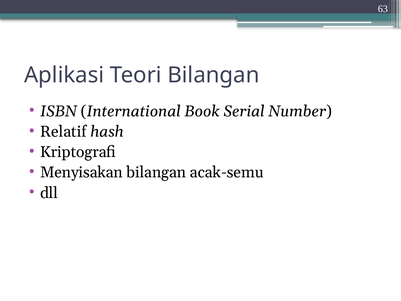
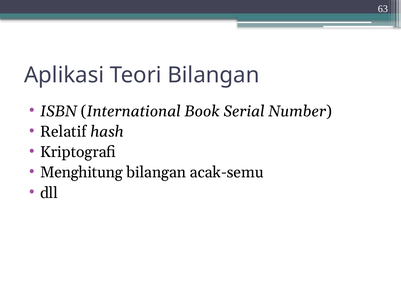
Menyisakan: Menyisakan -> Menghitung (81, 172)
